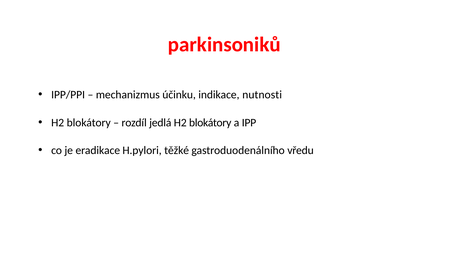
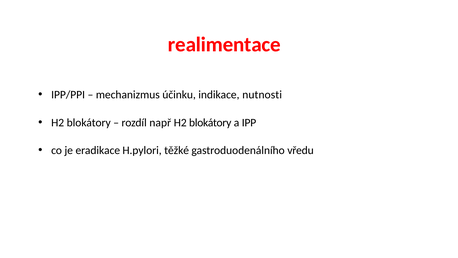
parkinsoniků: parkinsoniků -> realimentace (224, 44)
jedlá: jedlá -> např (160, 123)
